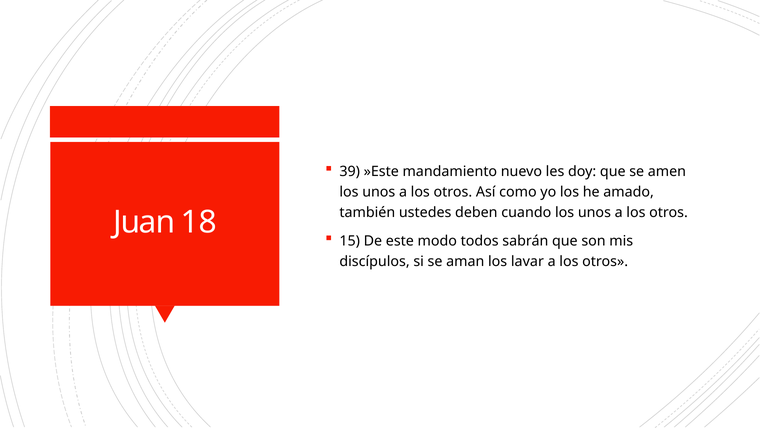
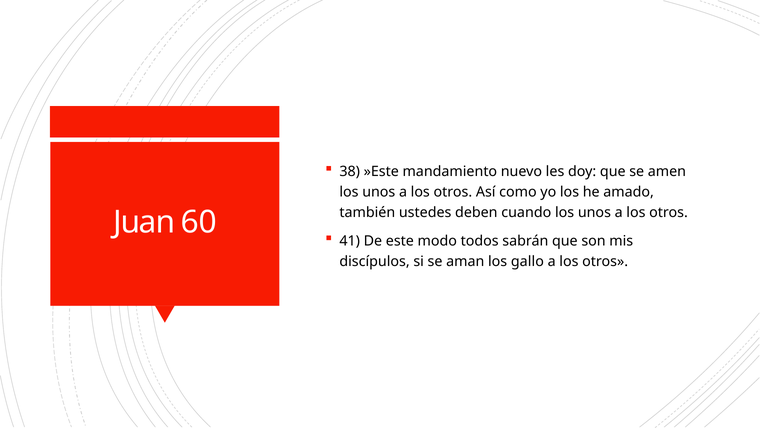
39: 39 -> 38 (350, 172)
18: 18 -> 60 (199, 223)
15: 15 -> 41 (350, 241)
lavar: lavar -> gallo (527, 262)
